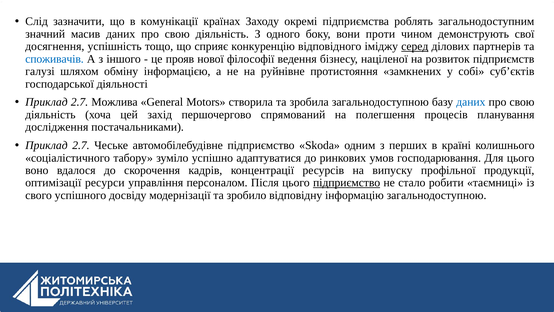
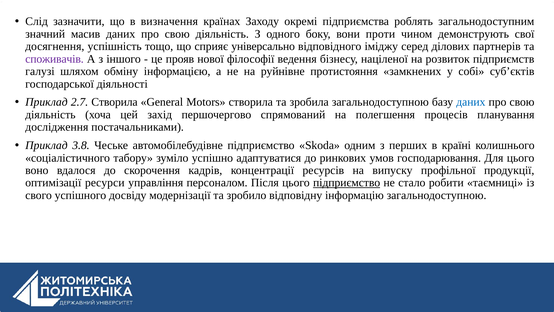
комунікації: комунікації -> визначення (169, 21)
конкуренцію: конкуренцію -> універсально (263, 46)
серед underline: present -> none (415, 46)
споживачів colour: blue -> purple (55, 59)
2.7 Можлива: Можлива -> Створила (114, 102)
2.7: 2.7 -> 3.8 (81, 145)
